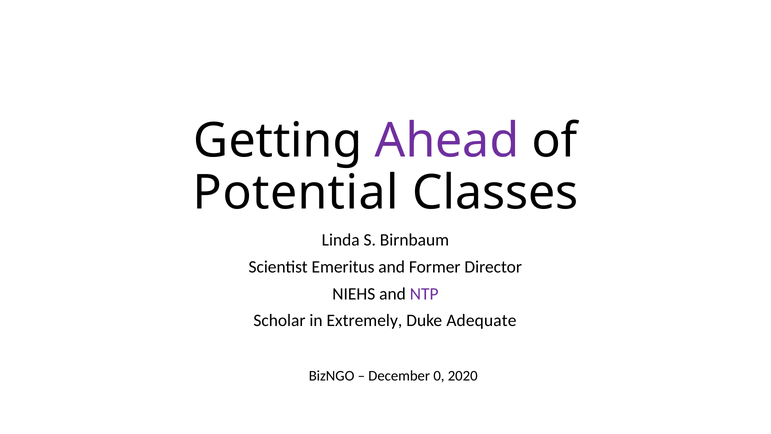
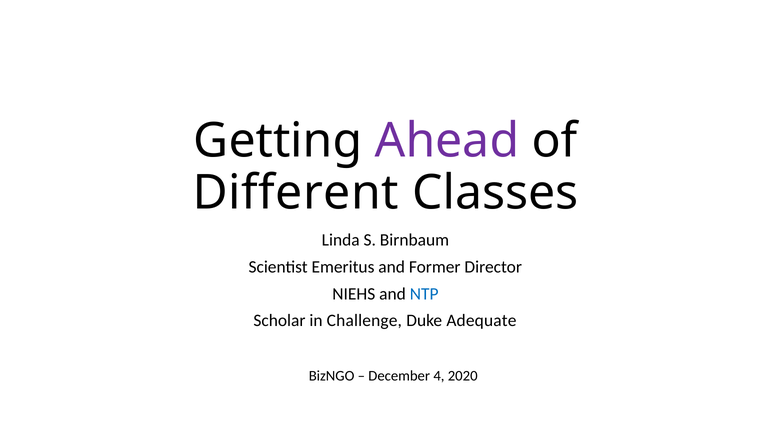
Potential: Potential -> Different (296, 193)
NTP colour: purple -> blue (424, 294)
Extremely: Extremely -> Challenge (364, 320)
0: 0 -> 4 (439, 375)
